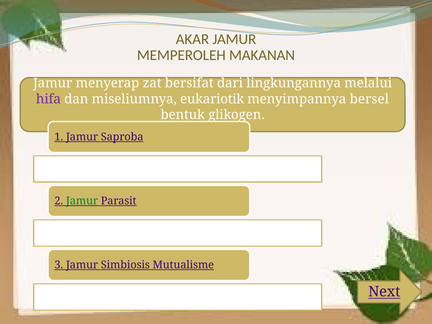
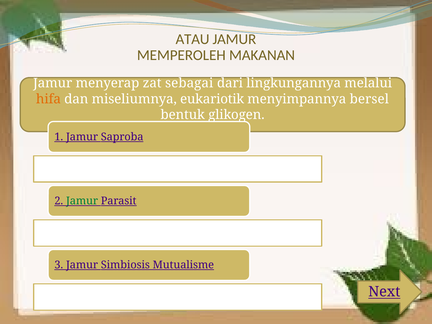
AKAR: AKAR -> ATAU (193, 39)
bersifat: bersifat -> sebagai (189, 83)
hifa colour: purple -> orange (48, 99)
